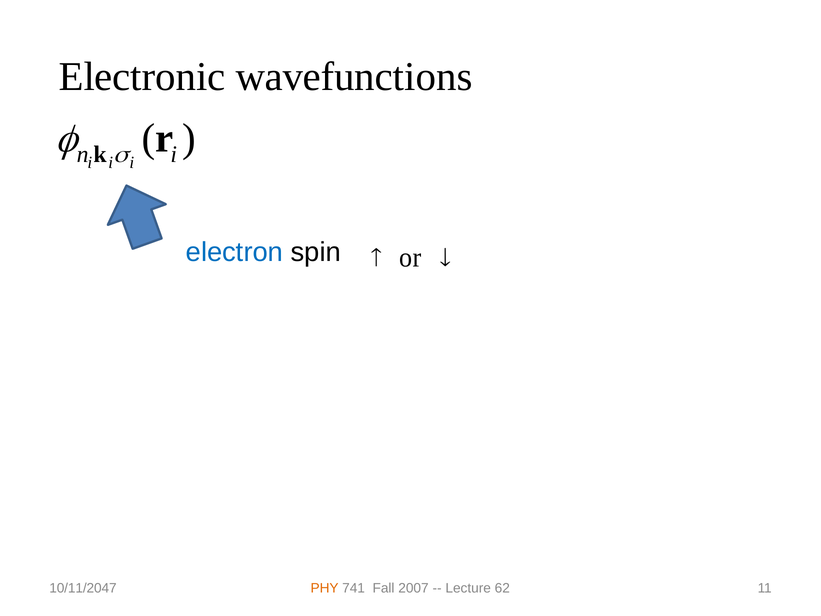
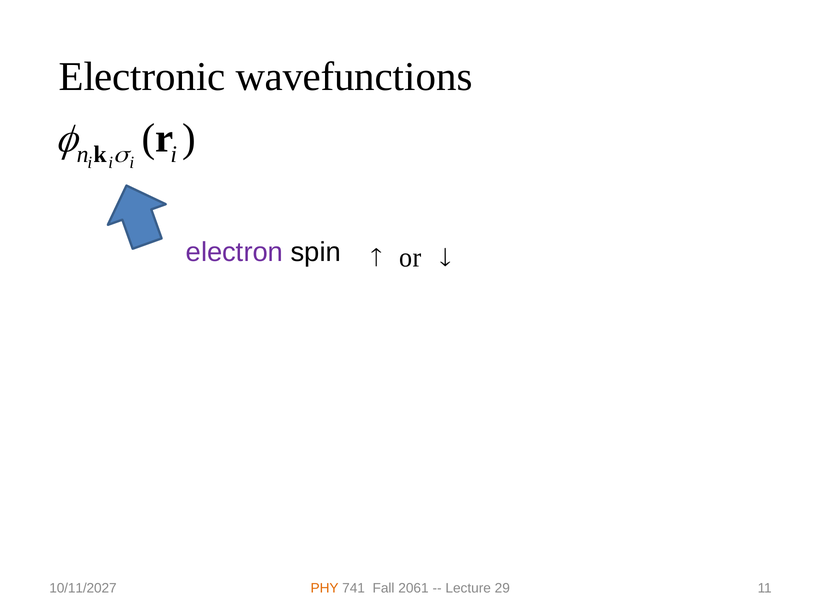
electron colour: blue -> purple (234, 252)
10/11/2047: 10/11/2047 -> 10/11/2027 (83, 588)
2007: 2007 -> 2061 (413, 588)
62: 62 -> 29 (502, 588)
